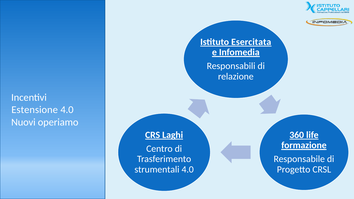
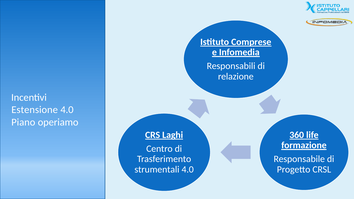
Esercitata: Esercitata -> Comprese (251, 42)
Nuovi: Nuovi -> Piano (23, 122)
